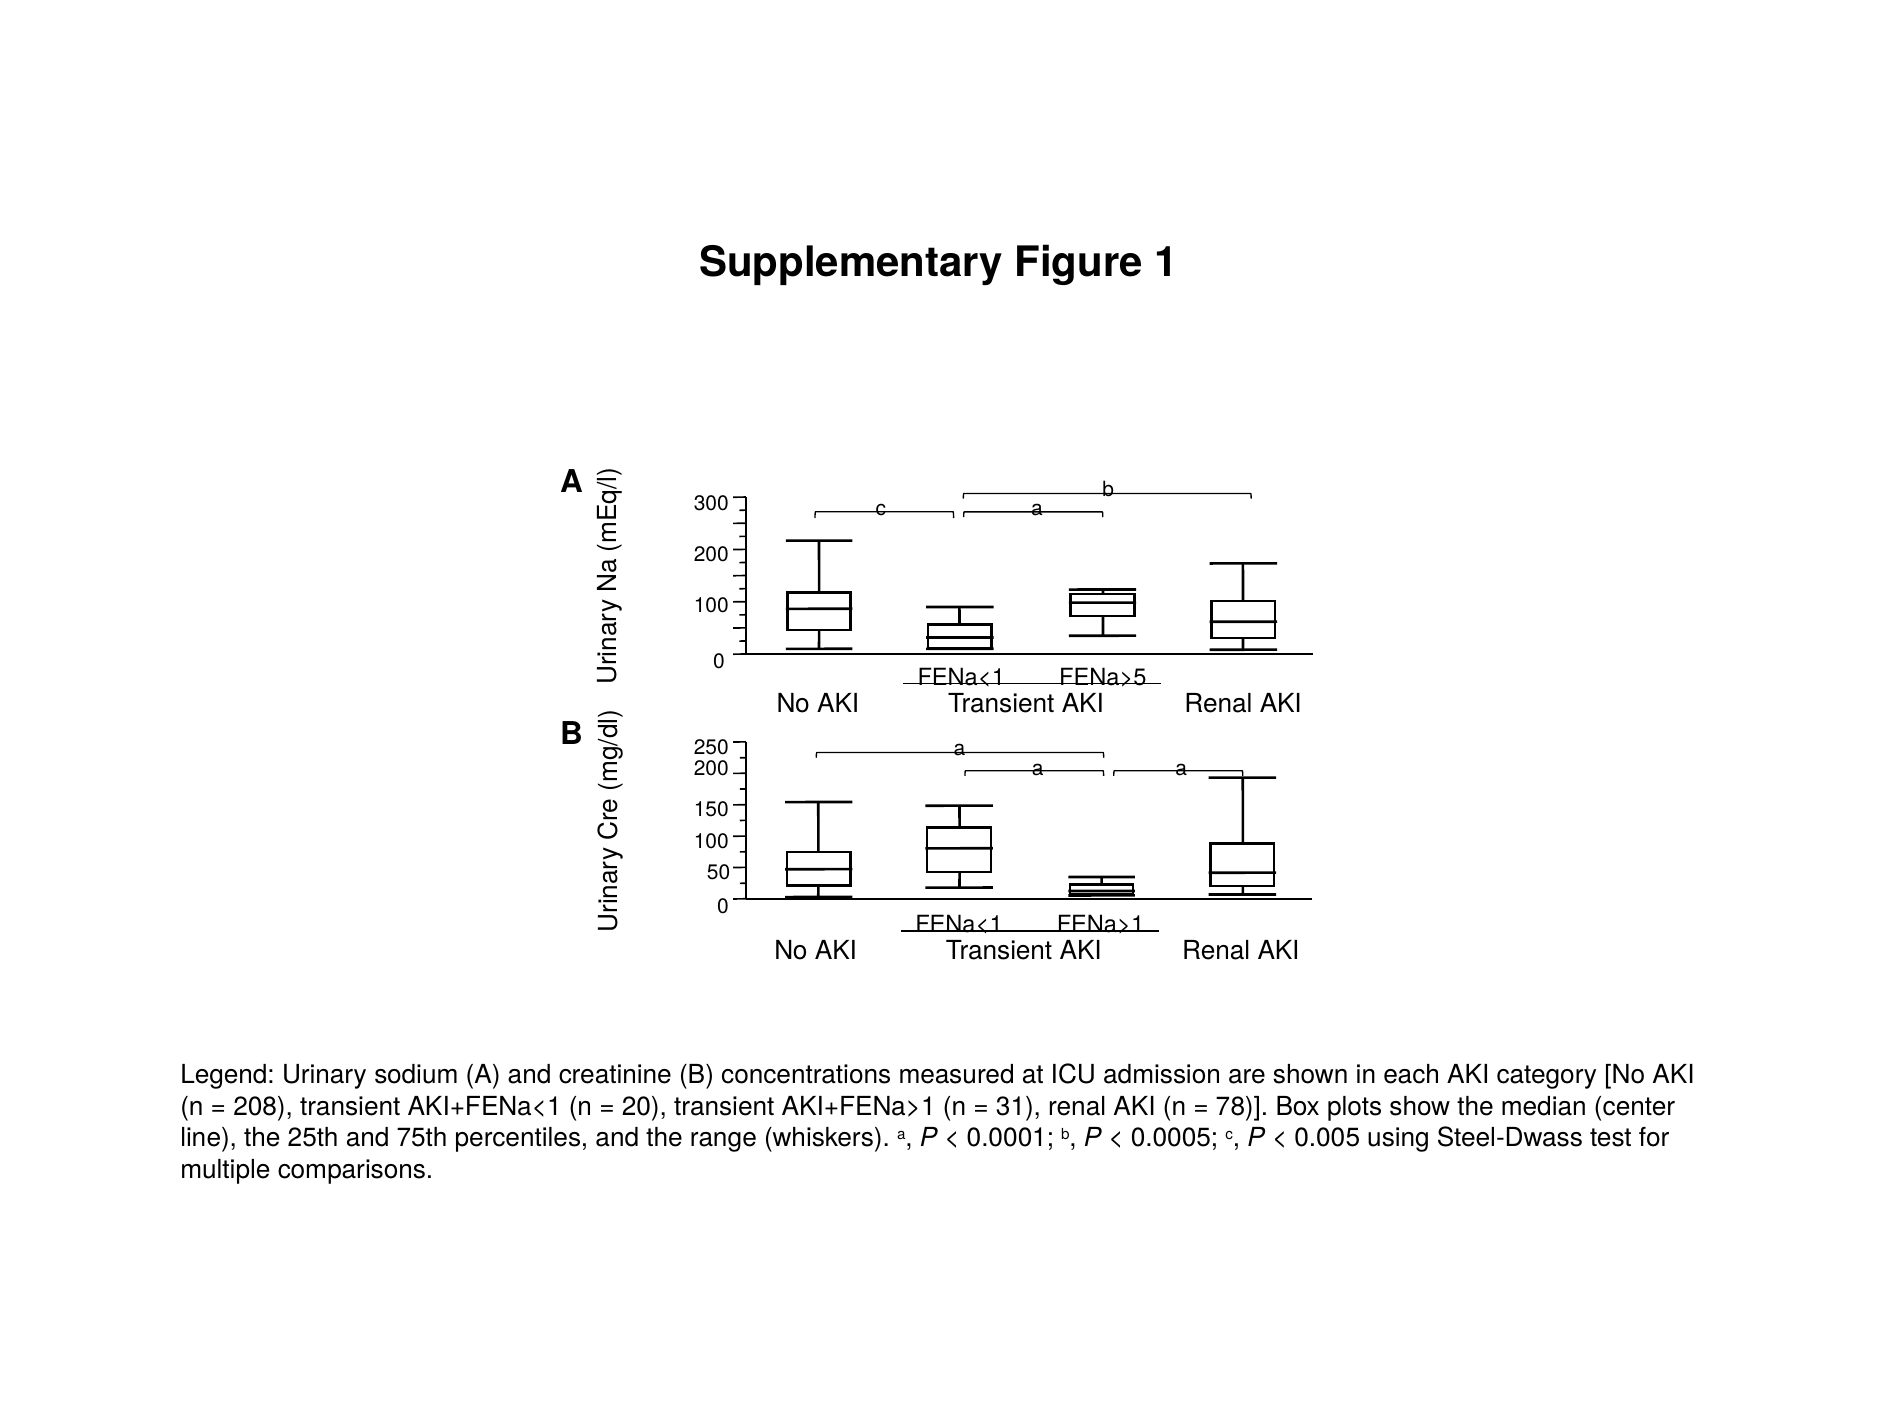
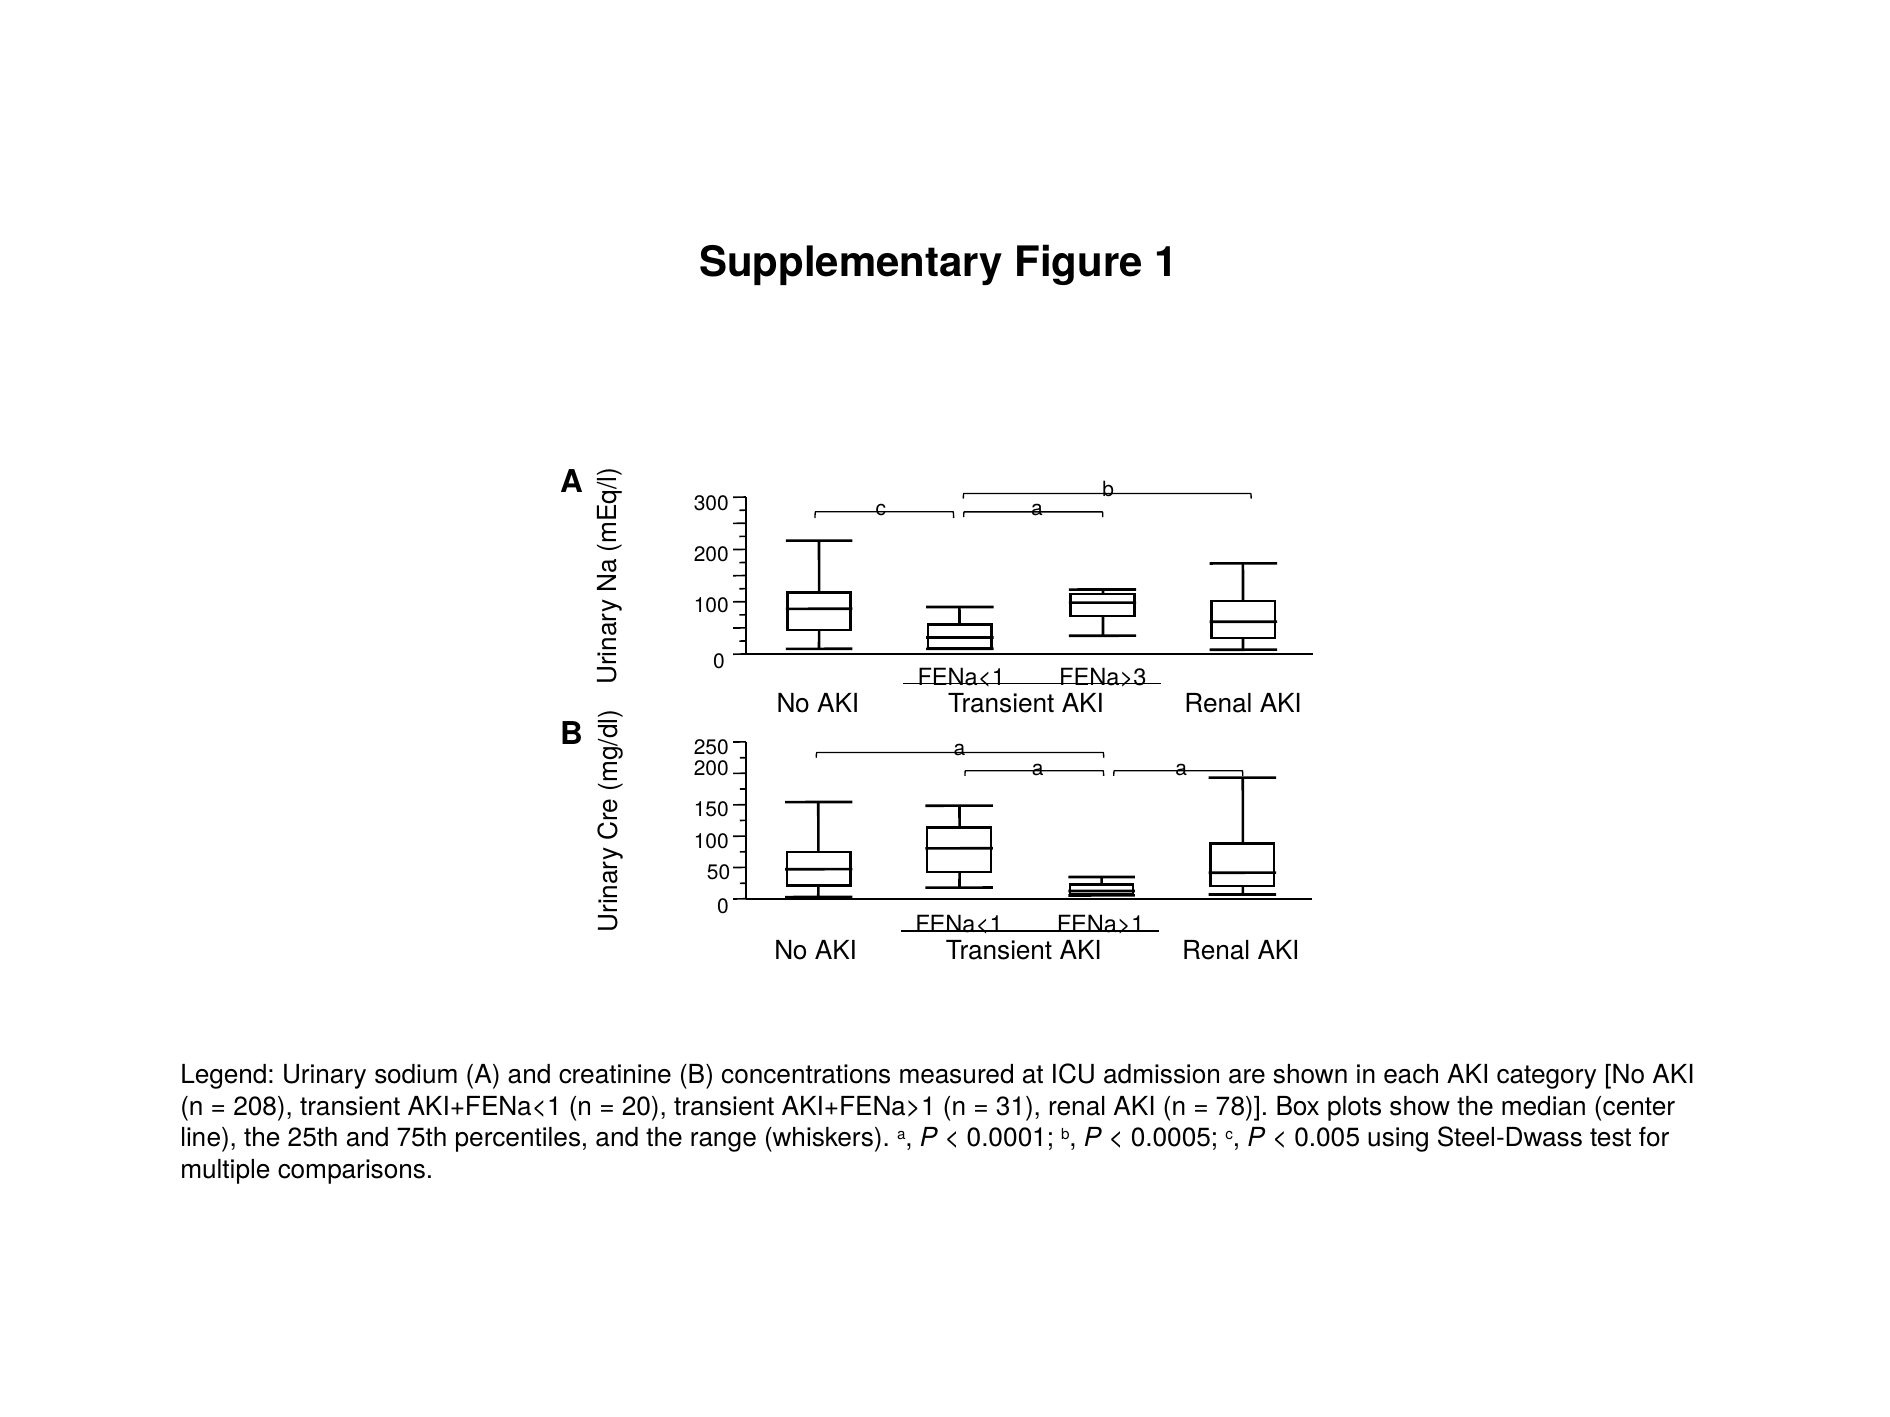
FENa>5: FENa>5 -> FENa>3 (1103, 678)
